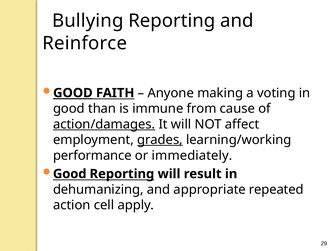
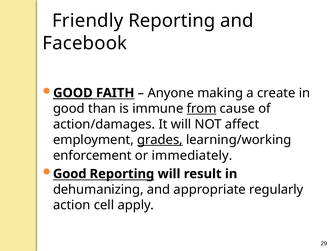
Bullying: Bullying -> Friendly (88, 21)
Reinforce: Reinforce -> Facebook (85, 43)
voting: voting -> create (276, 93)
from underline: none -> present (202, 109)
action/damages underline: present -> none (104, 124)
performance: performance -> enforcement (92, 156)
repeated: repeated -> regularly (276, 190)
